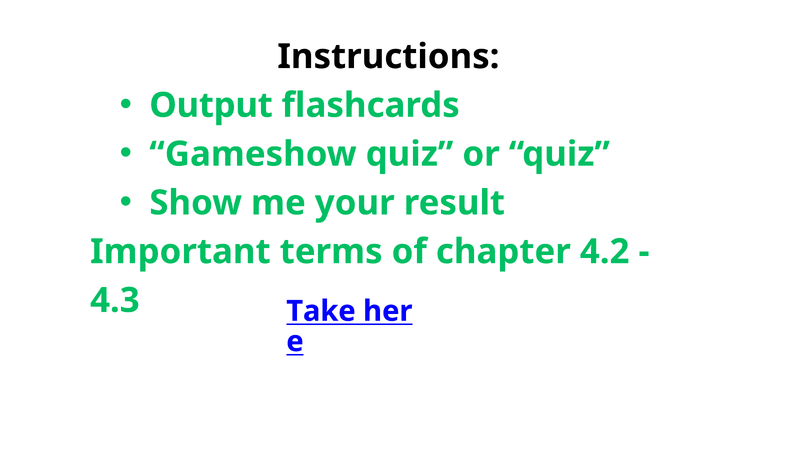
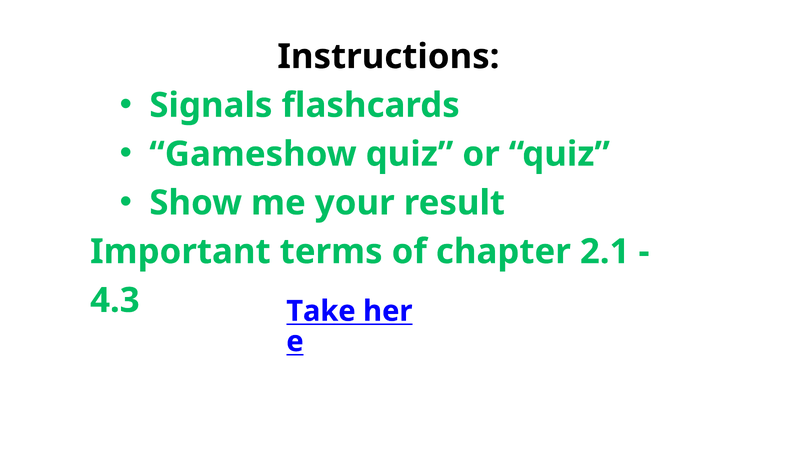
Output: Output -> Signals (211, 105)
4.2: 4.2 -> 2.1 (605, 252)
